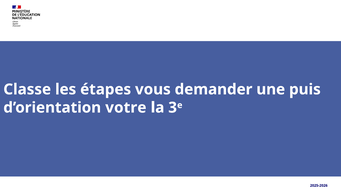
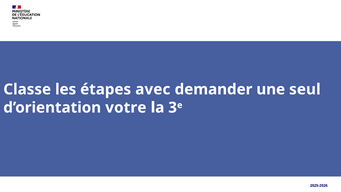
vous: vous -> avec (153, 89)
puis: puis -> seul (305, 89)
